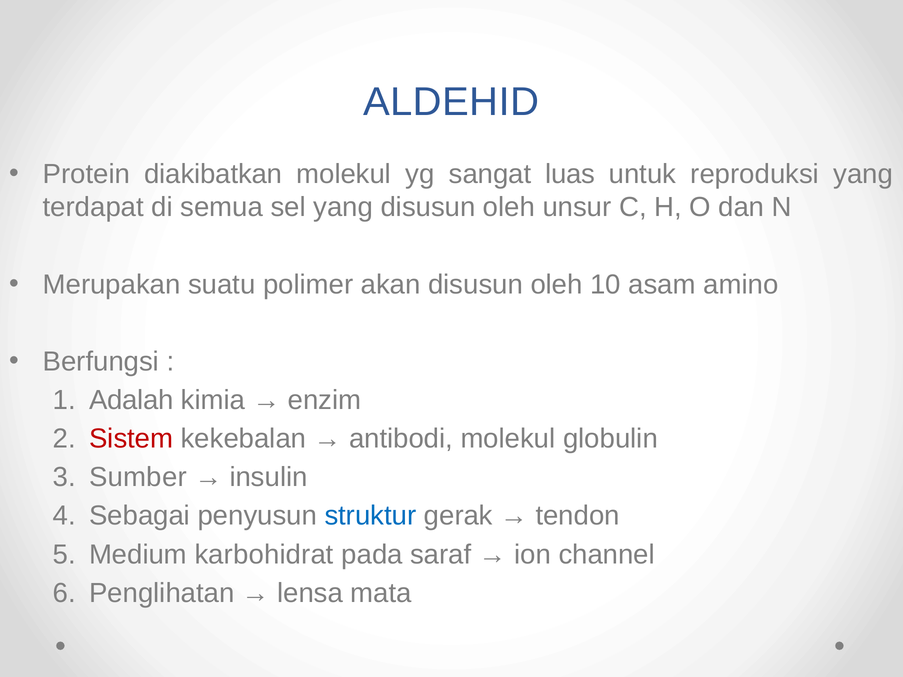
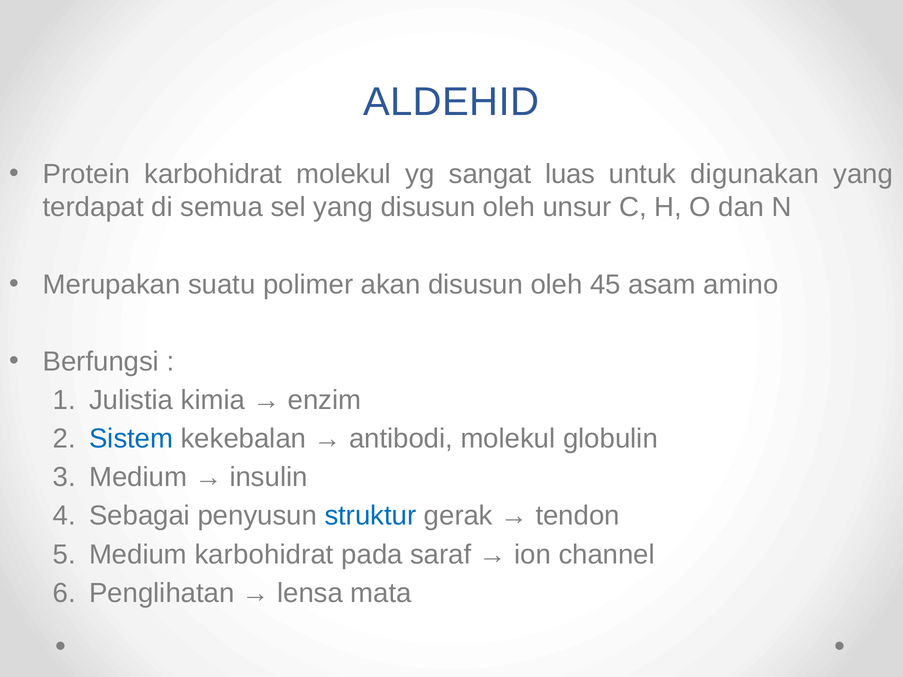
Protein diakibatkan: diakibatkan -> karbohidrat (213, 174)
reproduksi: reproduksi -> digunakan (755, 174)
10: 10 -> 45 (606, 285)
Adalah: Adalah -> Julistia (131, 400)
Sistem colour: red -> blue (131, 439)
Sumber: Sumber -> Medium (138, 477)
